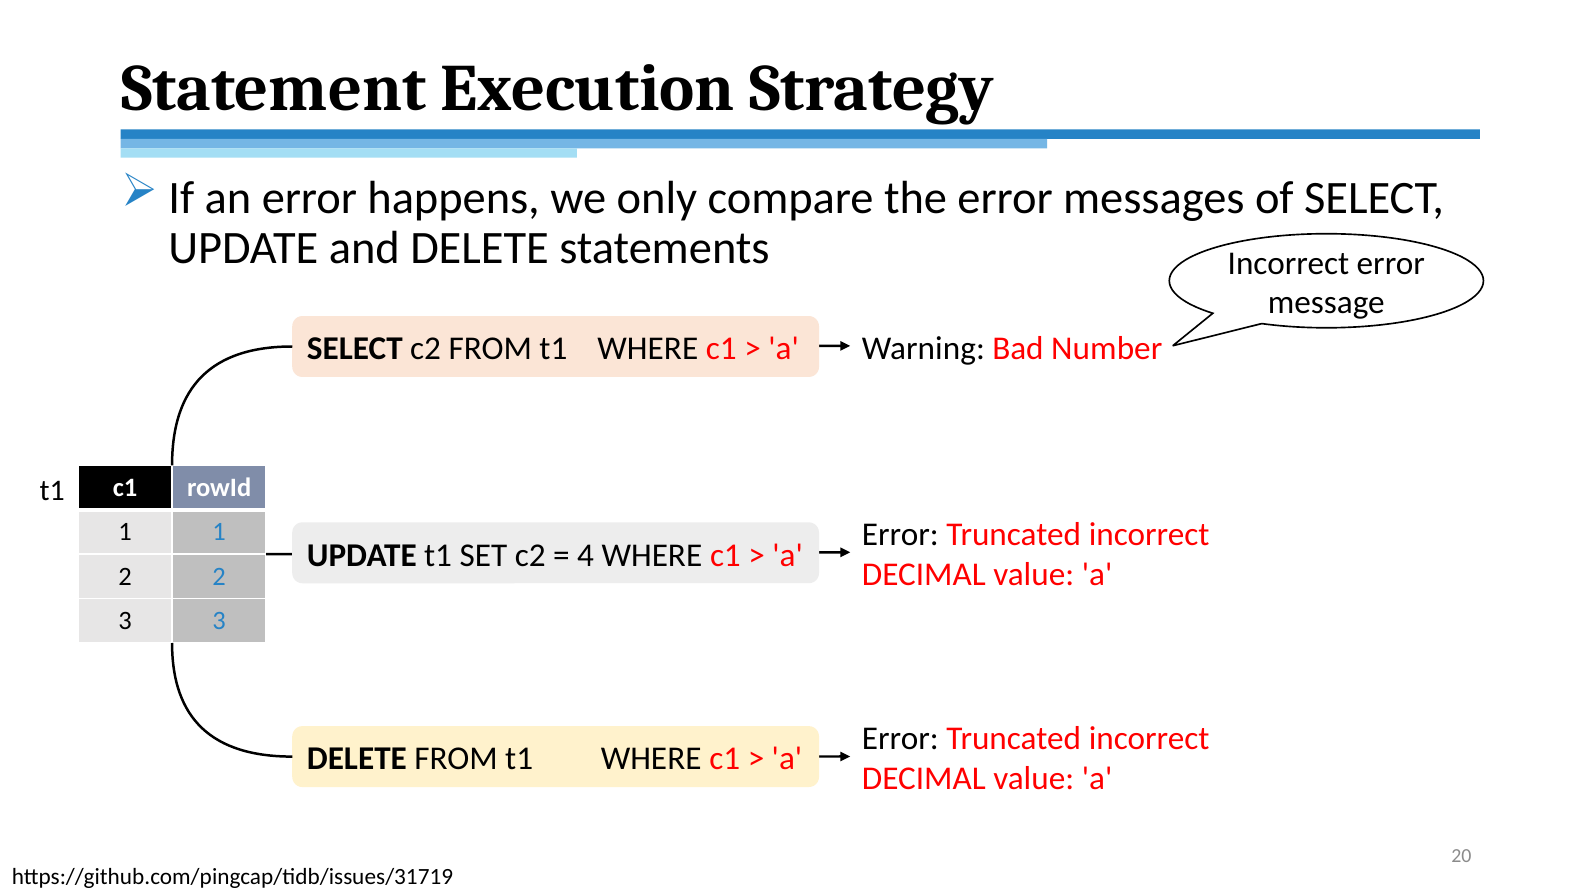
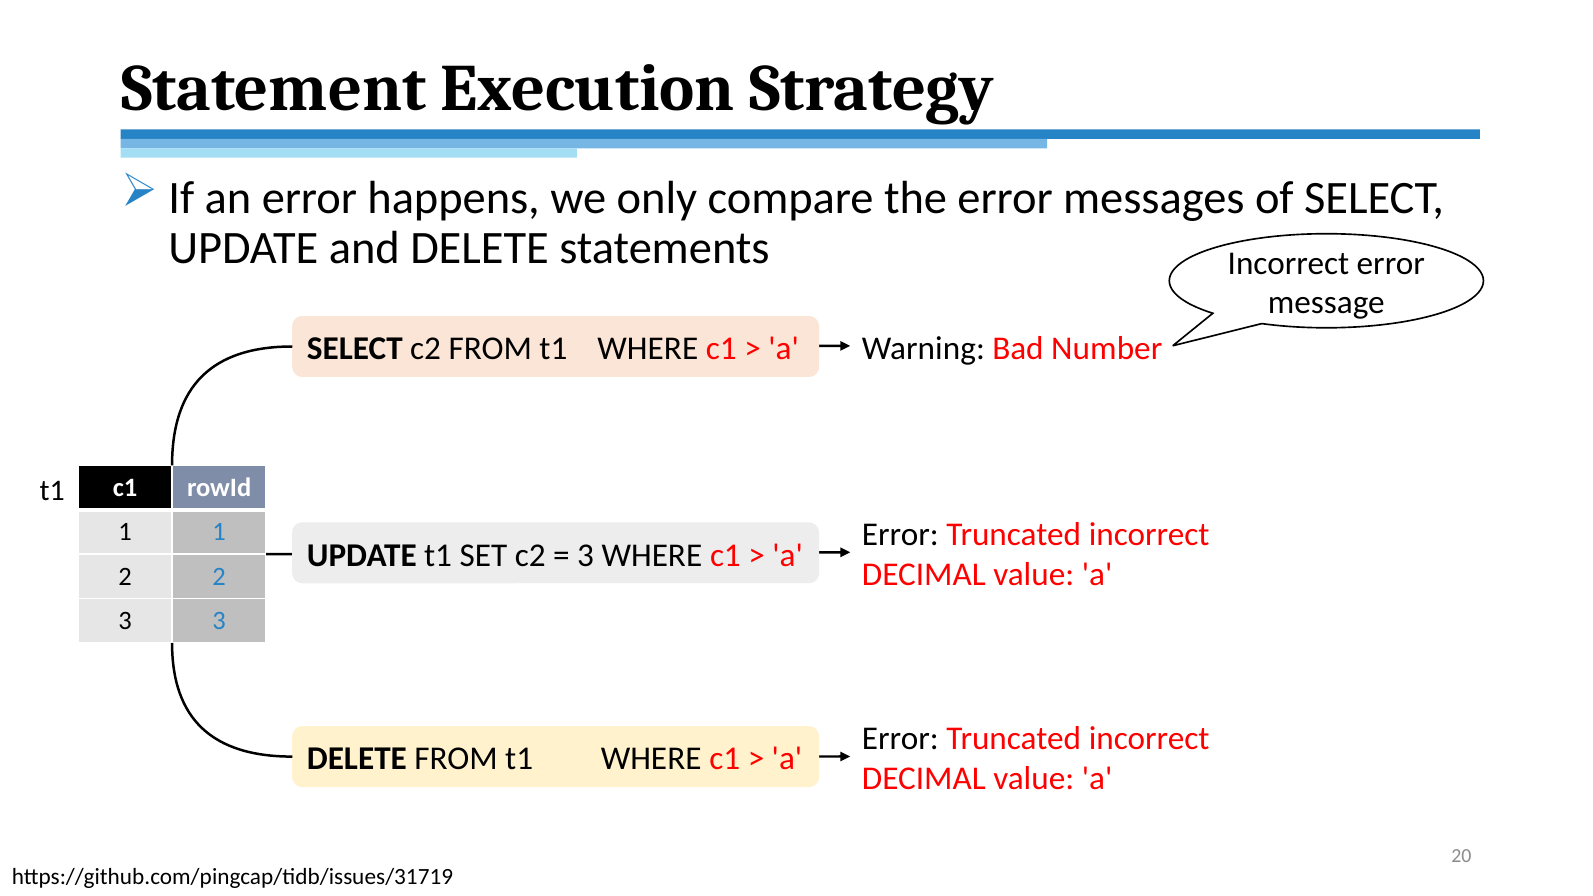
4: 4 -> 3 (586, 555)
